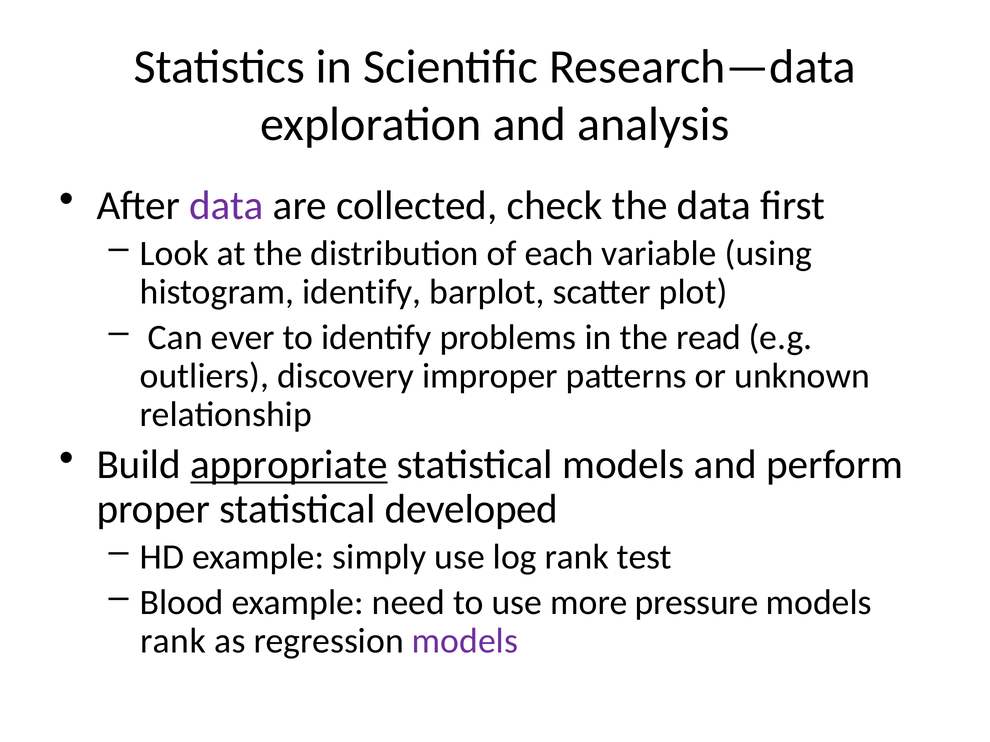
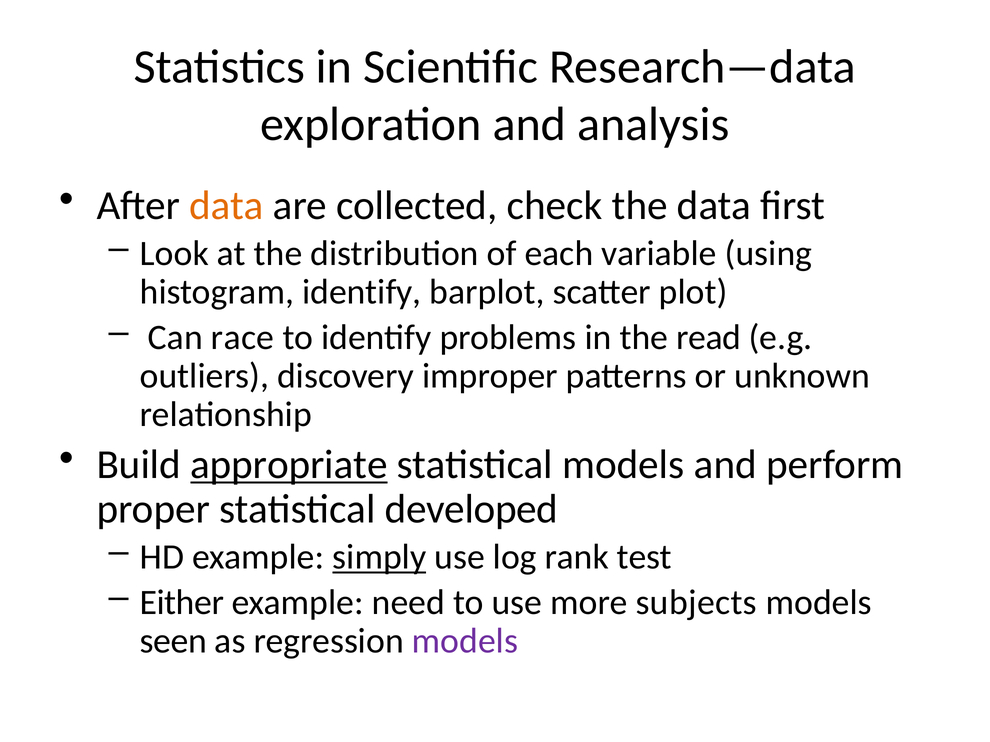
data colour: purple -> orange (227, 206)
ever: ever -> race (243, 338)
simply underline: none -> present (379, 557)
Blood: Blood -> Either (182, 603)
pressure: pressure -> subjects (696, 603)
rank: rank -> seen (173, 642)
